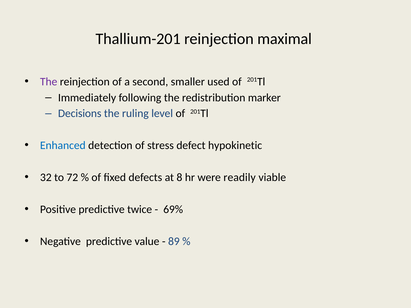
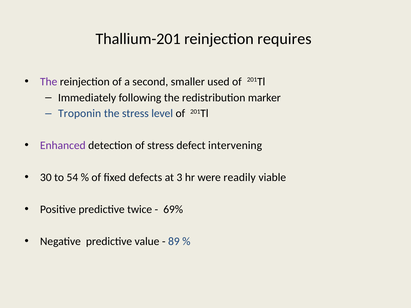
maximal: maximal -> requires (284, 39)
Decisions: Decisions -> Troponin (80, 114)
the ruling: ruling -> stress (135, 114)
Enhanced colour: blue -> purple (63, 146)
hypokinetic: hypokinetic -> intervening (235, 146)
32: 32 -> 30 (46, 178)
72: 72 -> 54 (72, 178)
8: 8 -> 3 (179, 178)
